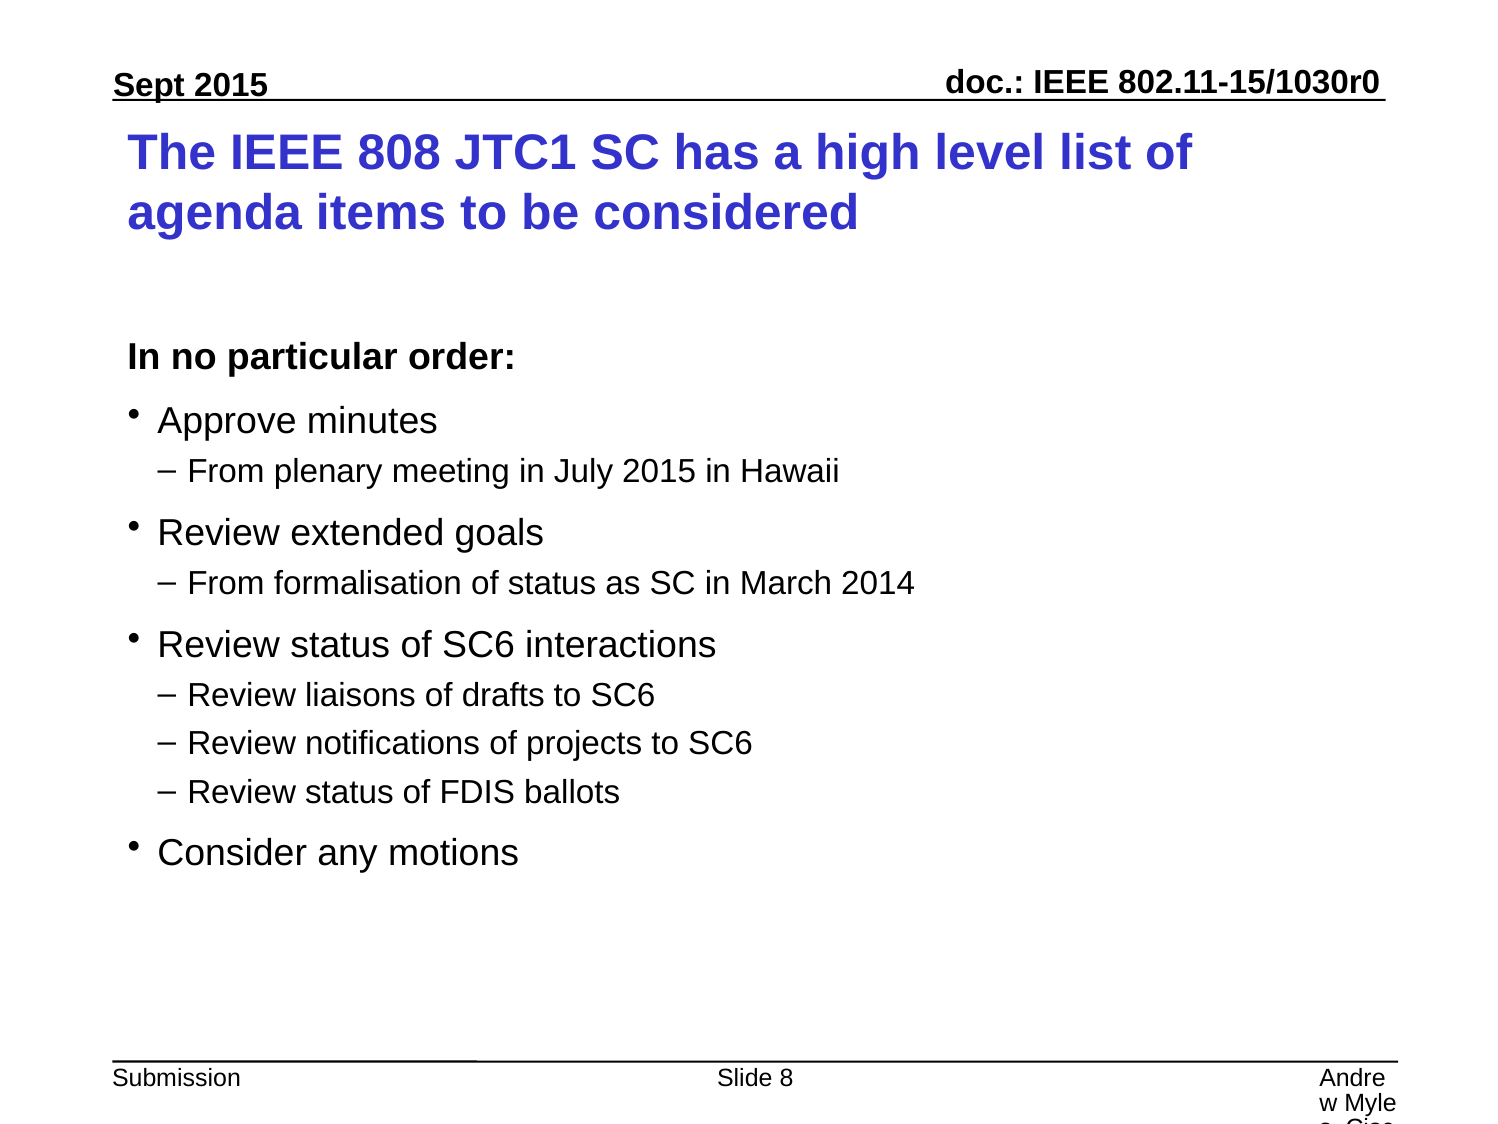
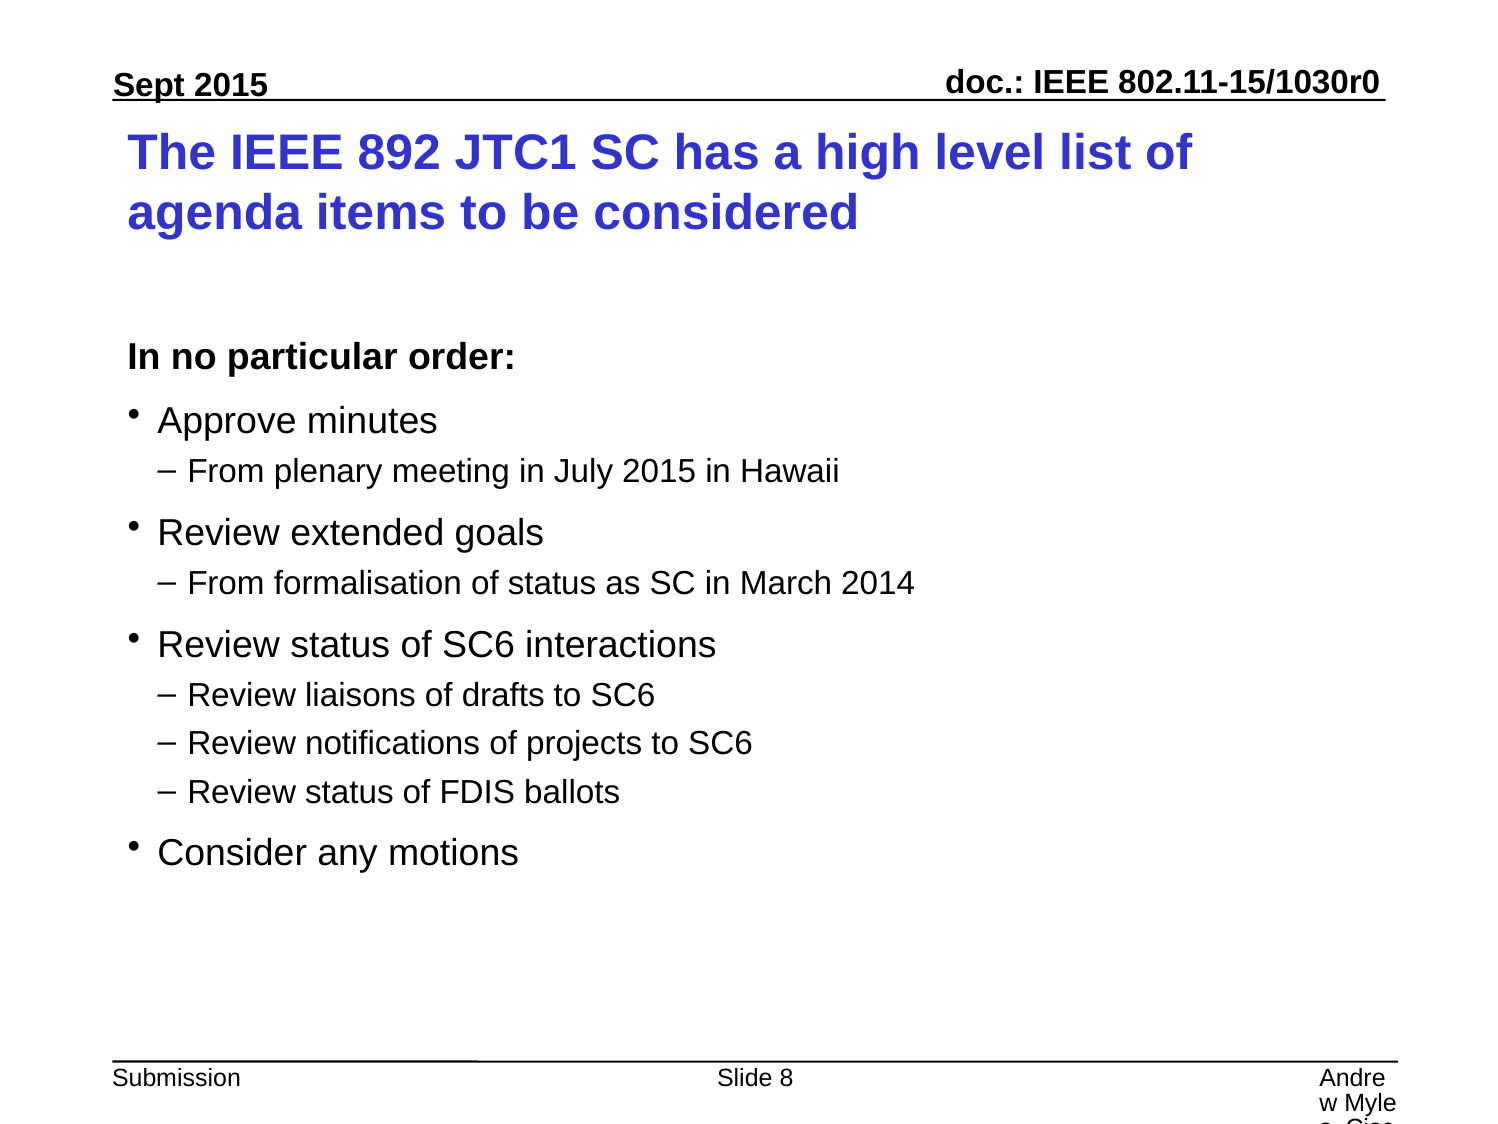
808: 808 -> 892 (399, 153)
